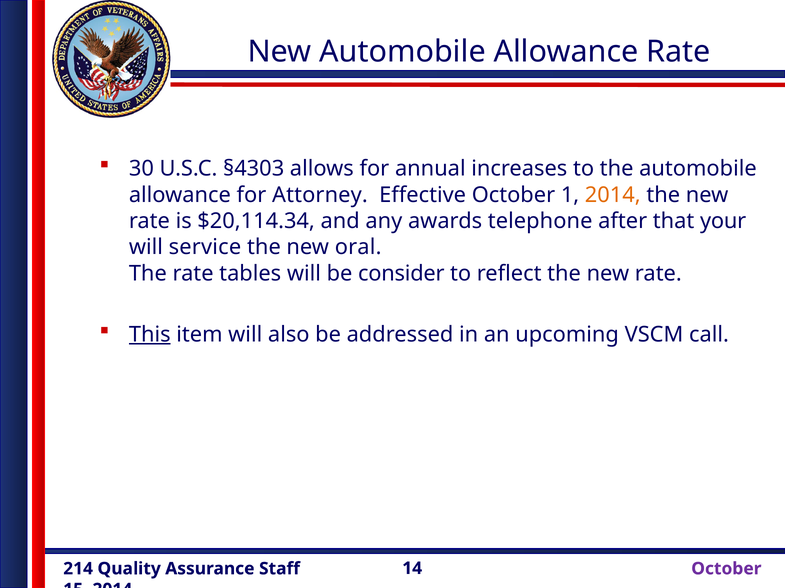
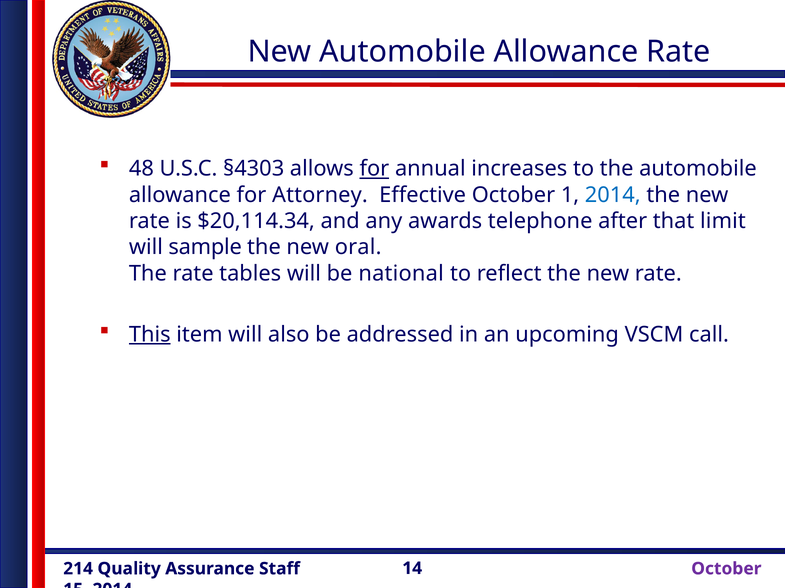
30: 30 -> 48 (141, 169)
for underline: none -> present (374, 169)
2014 colour: orange -> blue (613, 195)
your: your -> limit (723, 221)
service: service -> sample (205, 248)
consider: consider -> national (401, 274)
